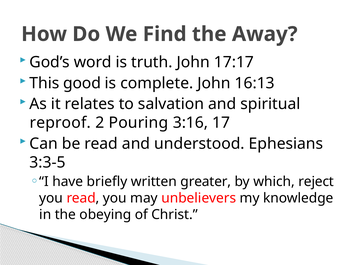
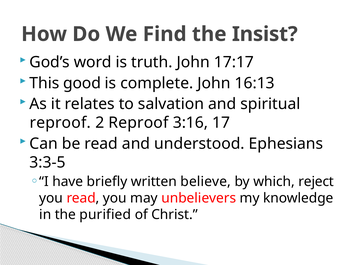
Away: Away -> Insist (265, 34)
2 Pouring: Pouring -> Reproof (138, 123)
greater: greater -> believe (206, 181)
obeying: obeying -> purified (105, 214)
